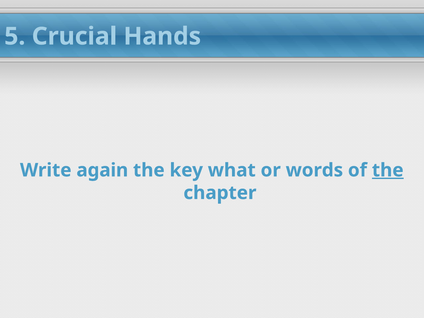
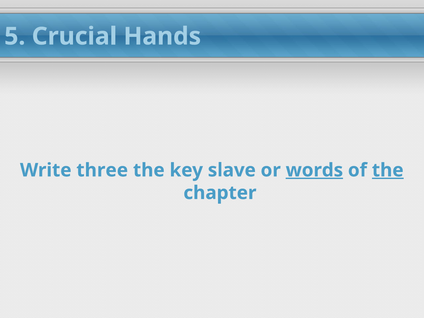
again: again -> three (102, 170)
what: what -> slave (232, 170)
words underline: none -> present (314, 170)
